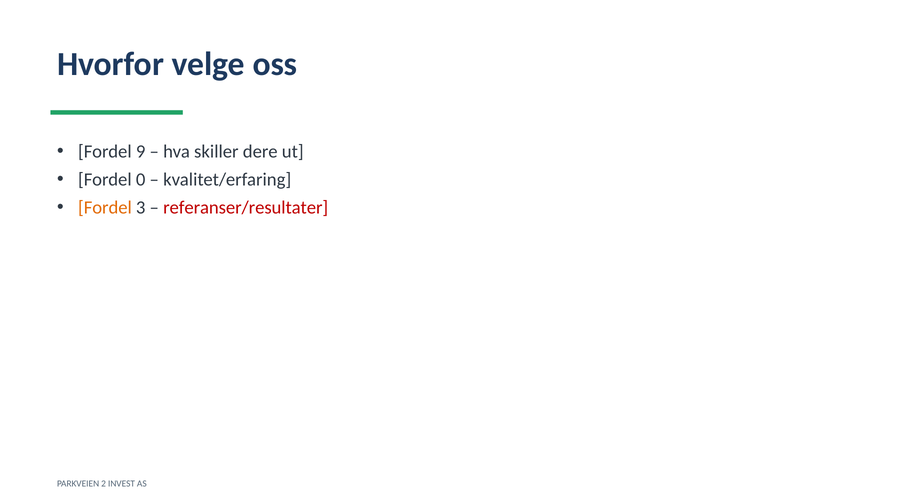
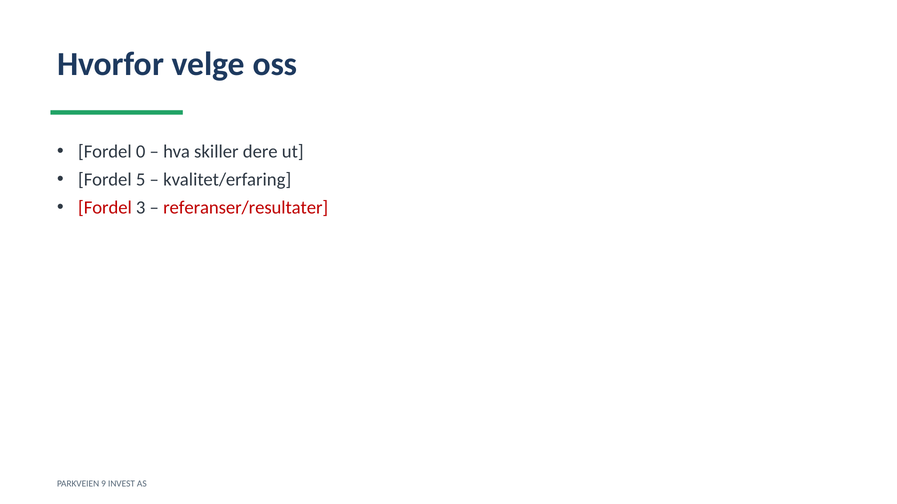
9: 9 -> 0 (141, 152)
0: 0 -> 5 (141, 180)
Fordel colour: orange -> red (105, 208)
2: 2 -> 9 (104, 484)
